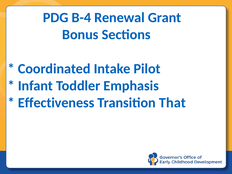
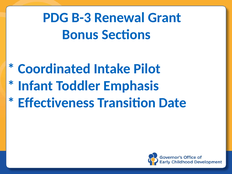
B-4: B-4 -> B-3 (81, 18)
That: That -> Date (173, 103)
